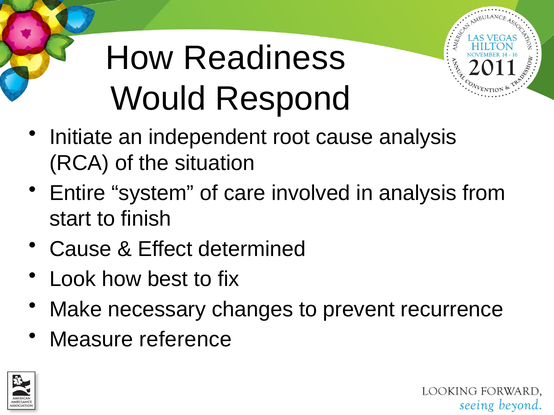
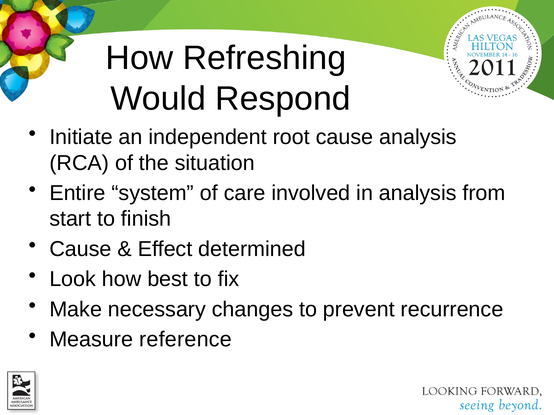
Readiness: Readiness -> Refreshing (264, 58)
